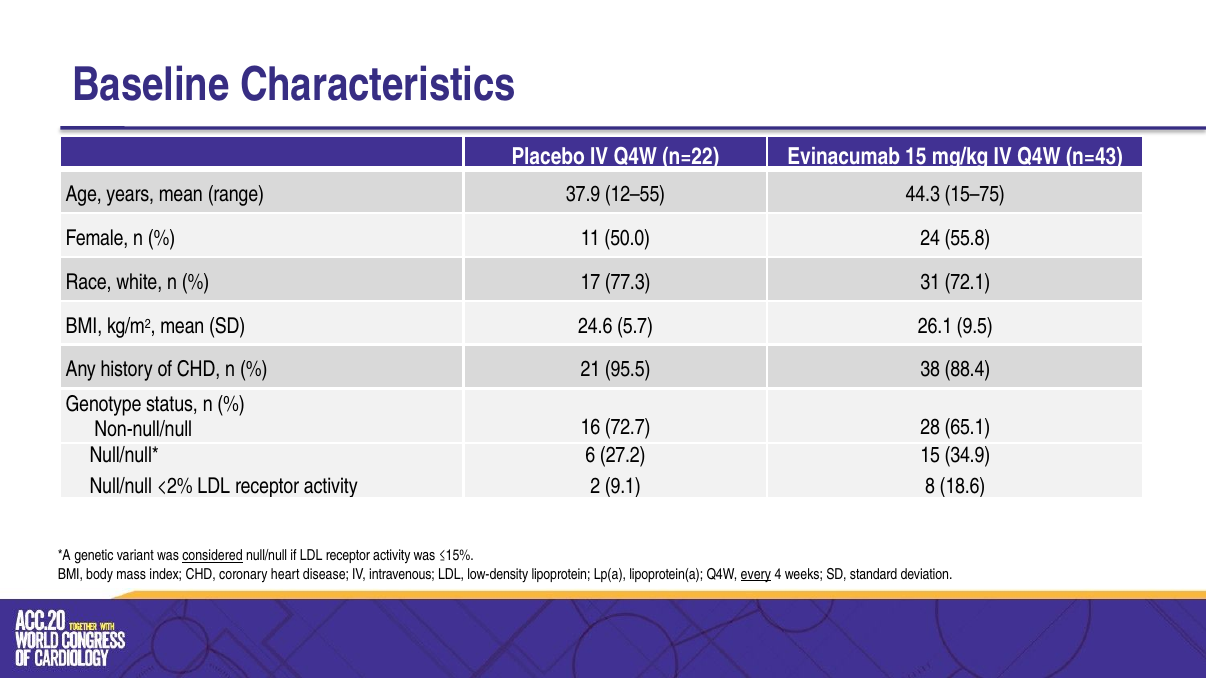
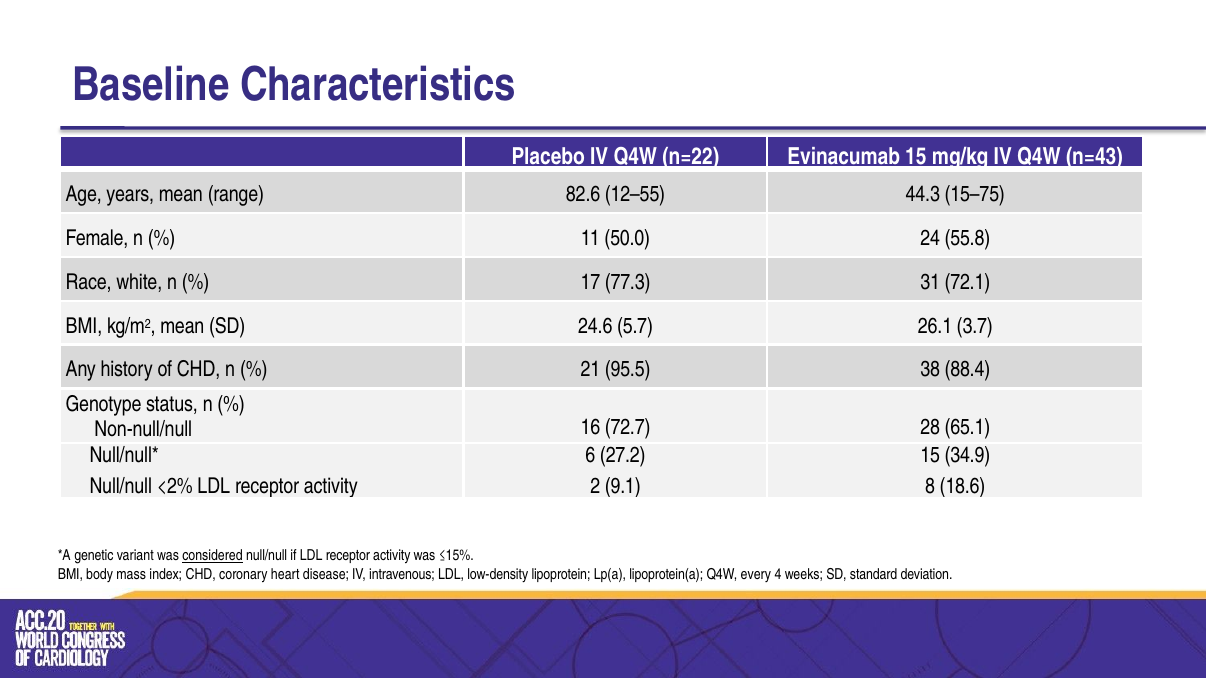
37.9: 37.9 -> 82.6 (583, 194)
9.5: 9.5 -> 3.7 (975, 326)
every underline: present -> none (756, 575)
